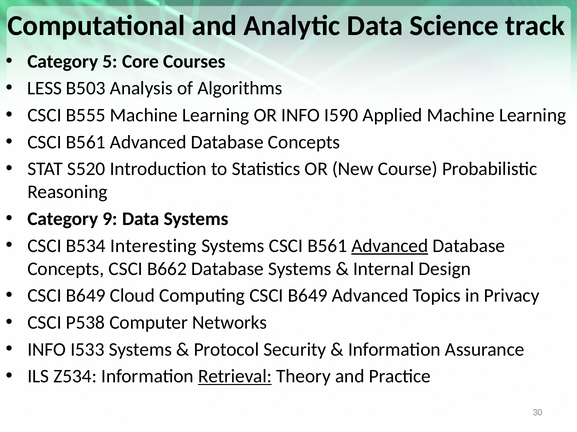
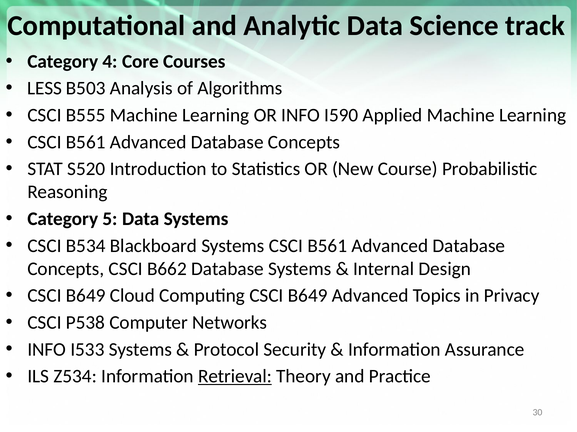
5: 5 -> 4 (110, 62)
9: 9 -> 5 (110, 219)
Interesting: Interesting -> Blackboard (153, 246)
Advanced underline: present -> none (390, 246)
